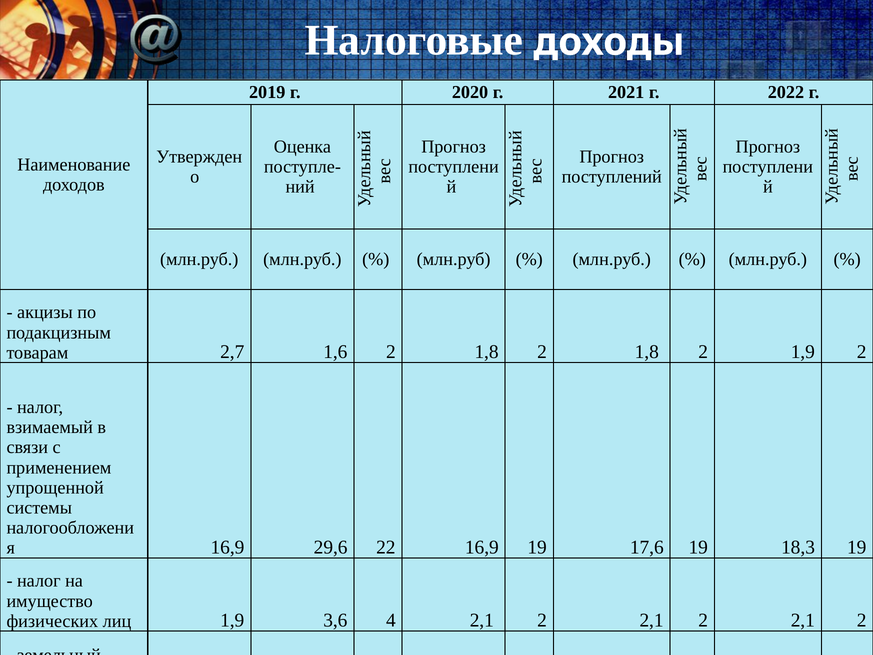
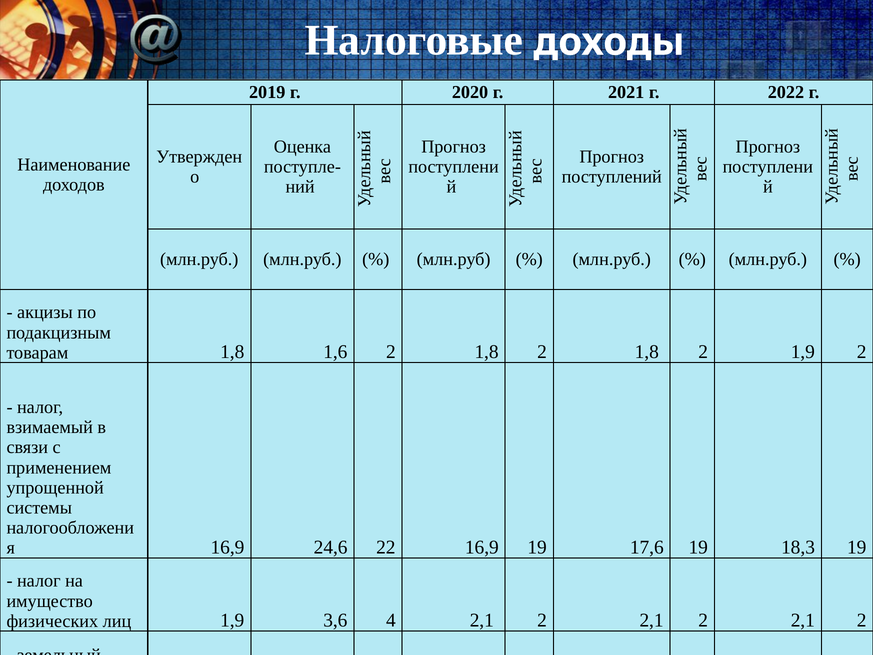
товарам 2,7: 2,7 -> 1,8 (232, 352)
29,6: 29,6 -> 24,6 (331, 547)
